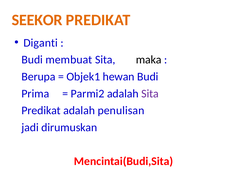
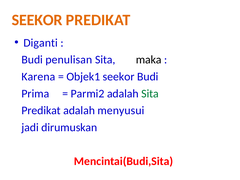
membuat: membuat -> penulisan (69, 60)
Berupa: Berupa -> Karena (38, 77)
Objek1 hewan: hewan -> seekor (119, 77)
Sita colour: purple -> green (150, 94)
penulisan: penulisan -> menyusui (121, 110)
